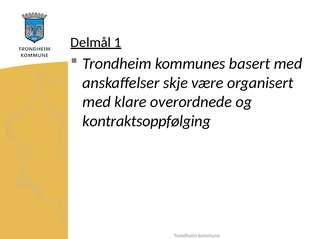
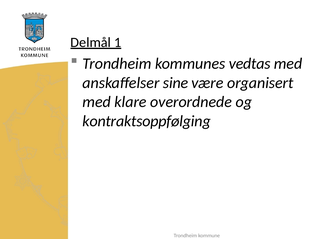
basert: basert -> vedtas (250, 64)
skje: skje -> sine (176, 83)
